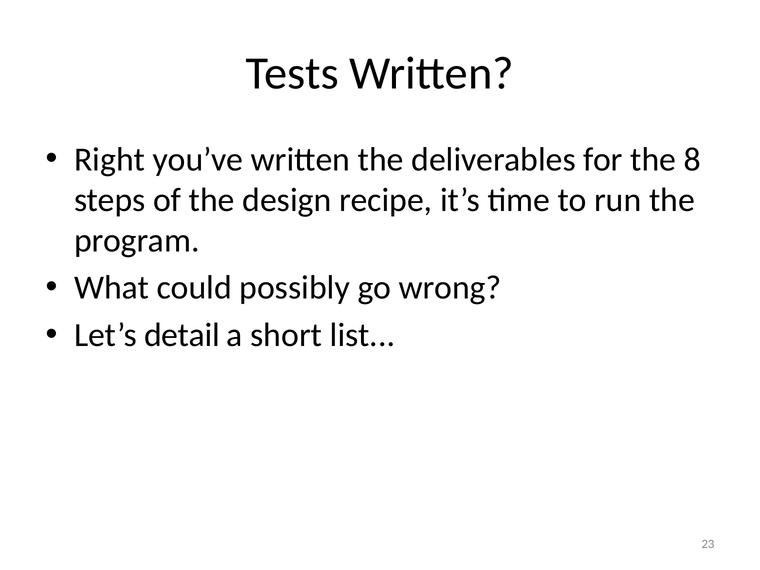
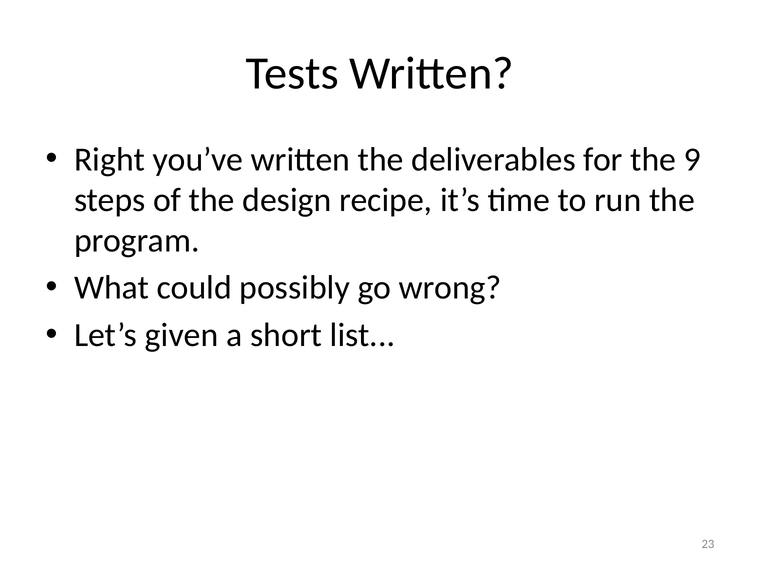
8: 8 -> 9 (692, 159)
detail: detail -> given (182, 335)
